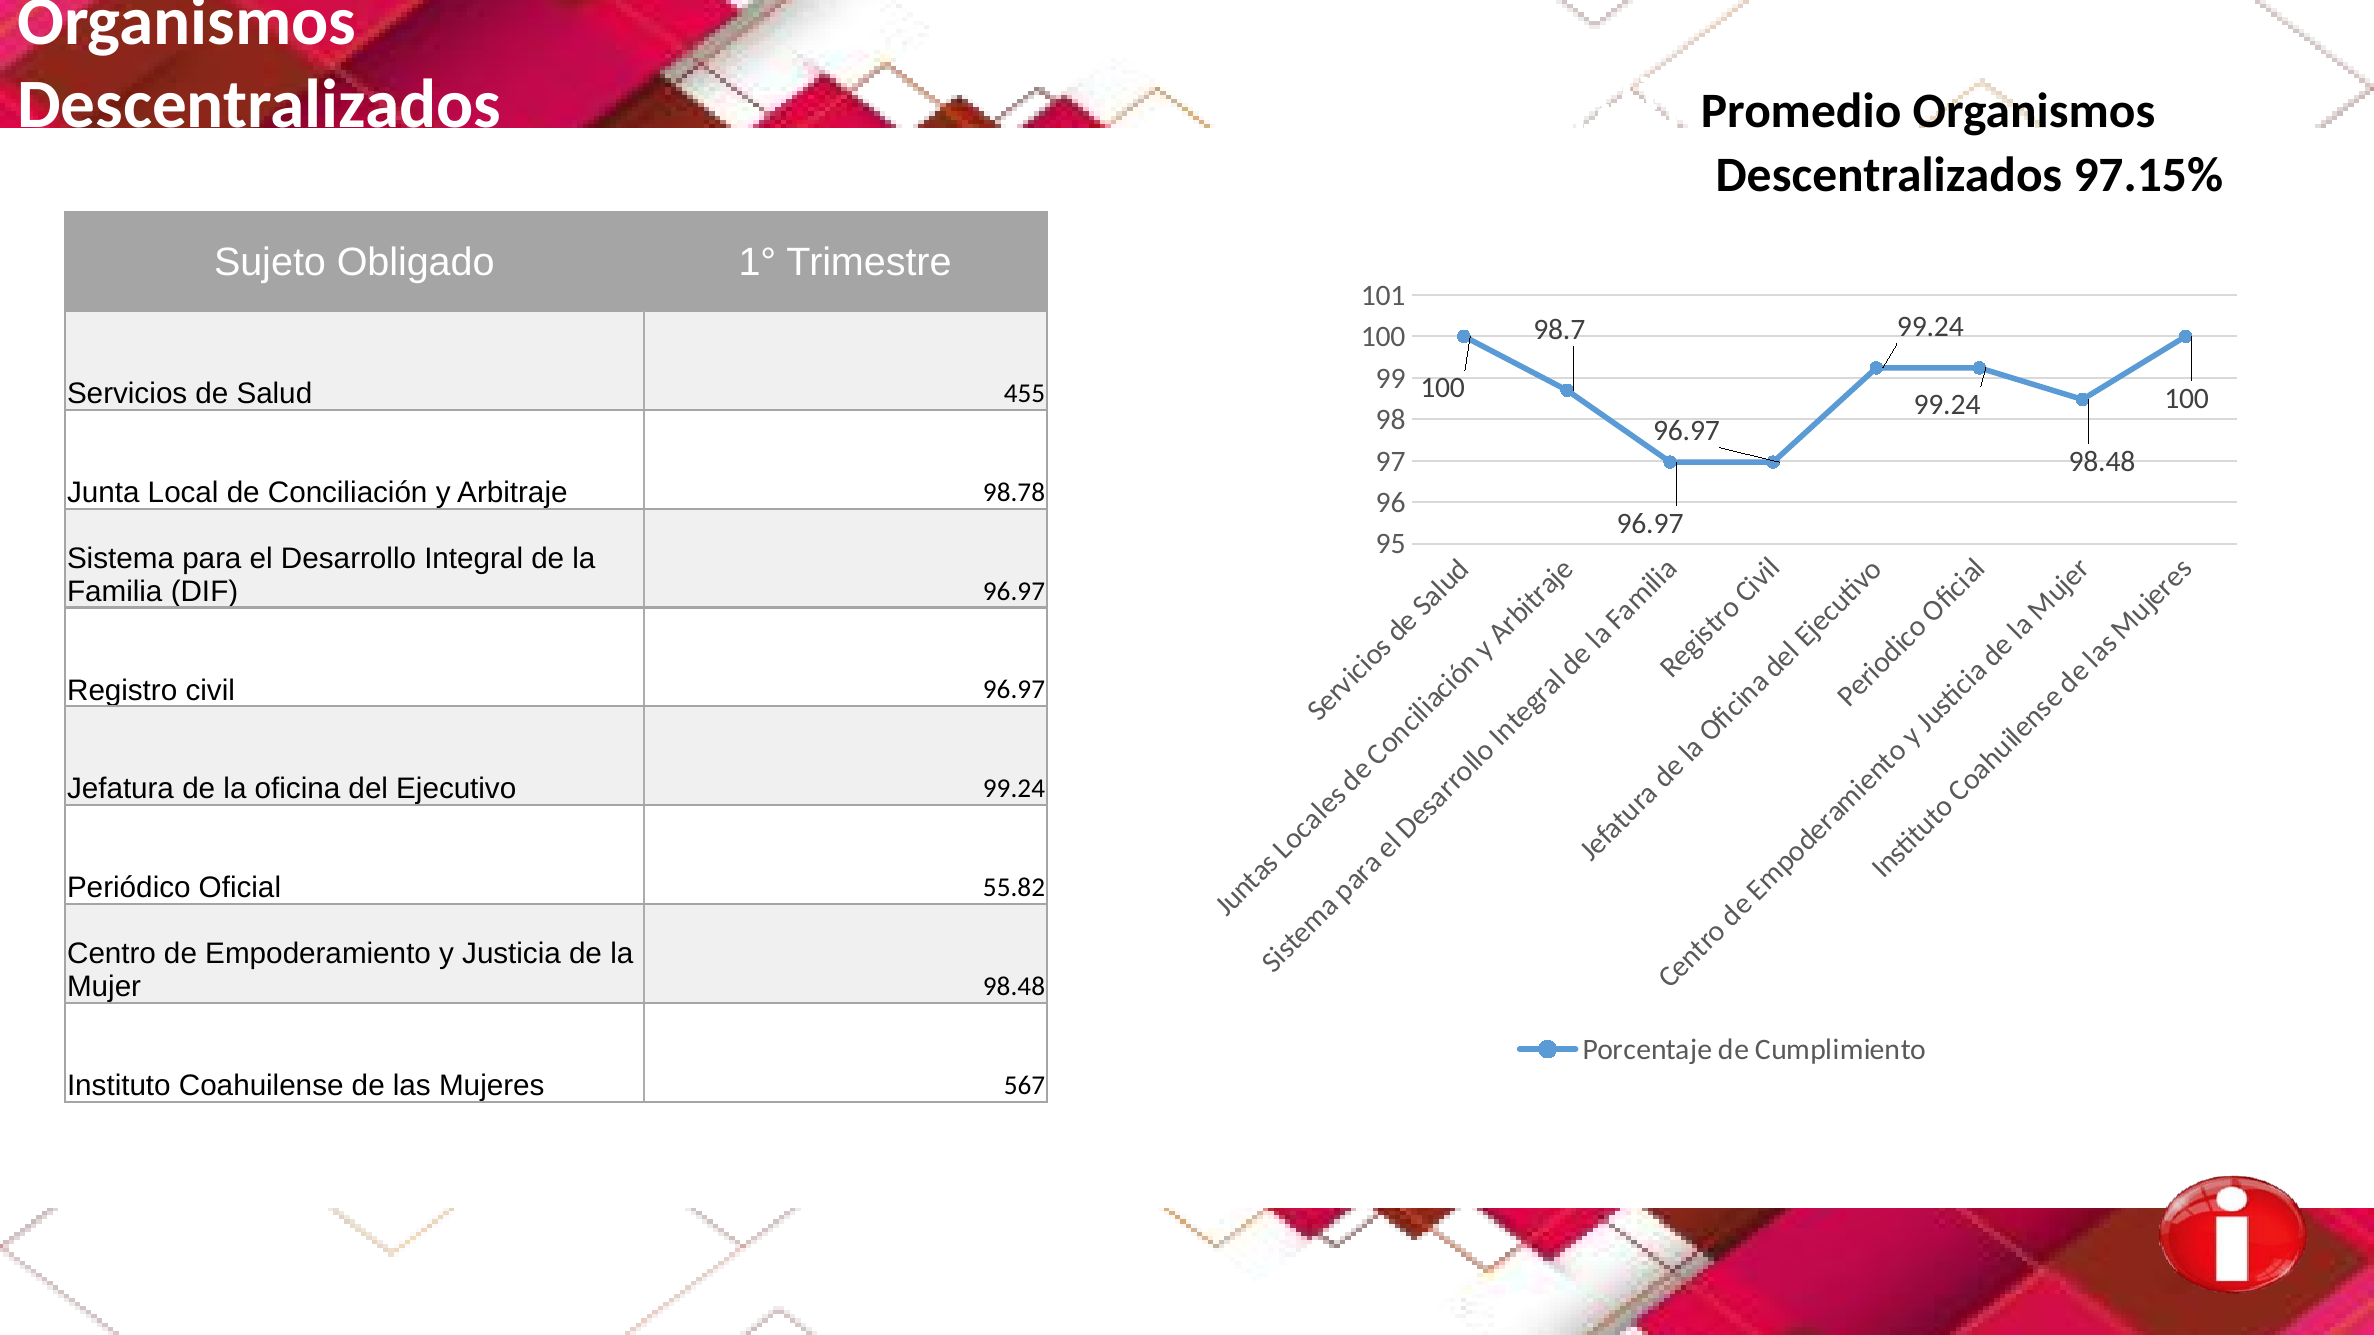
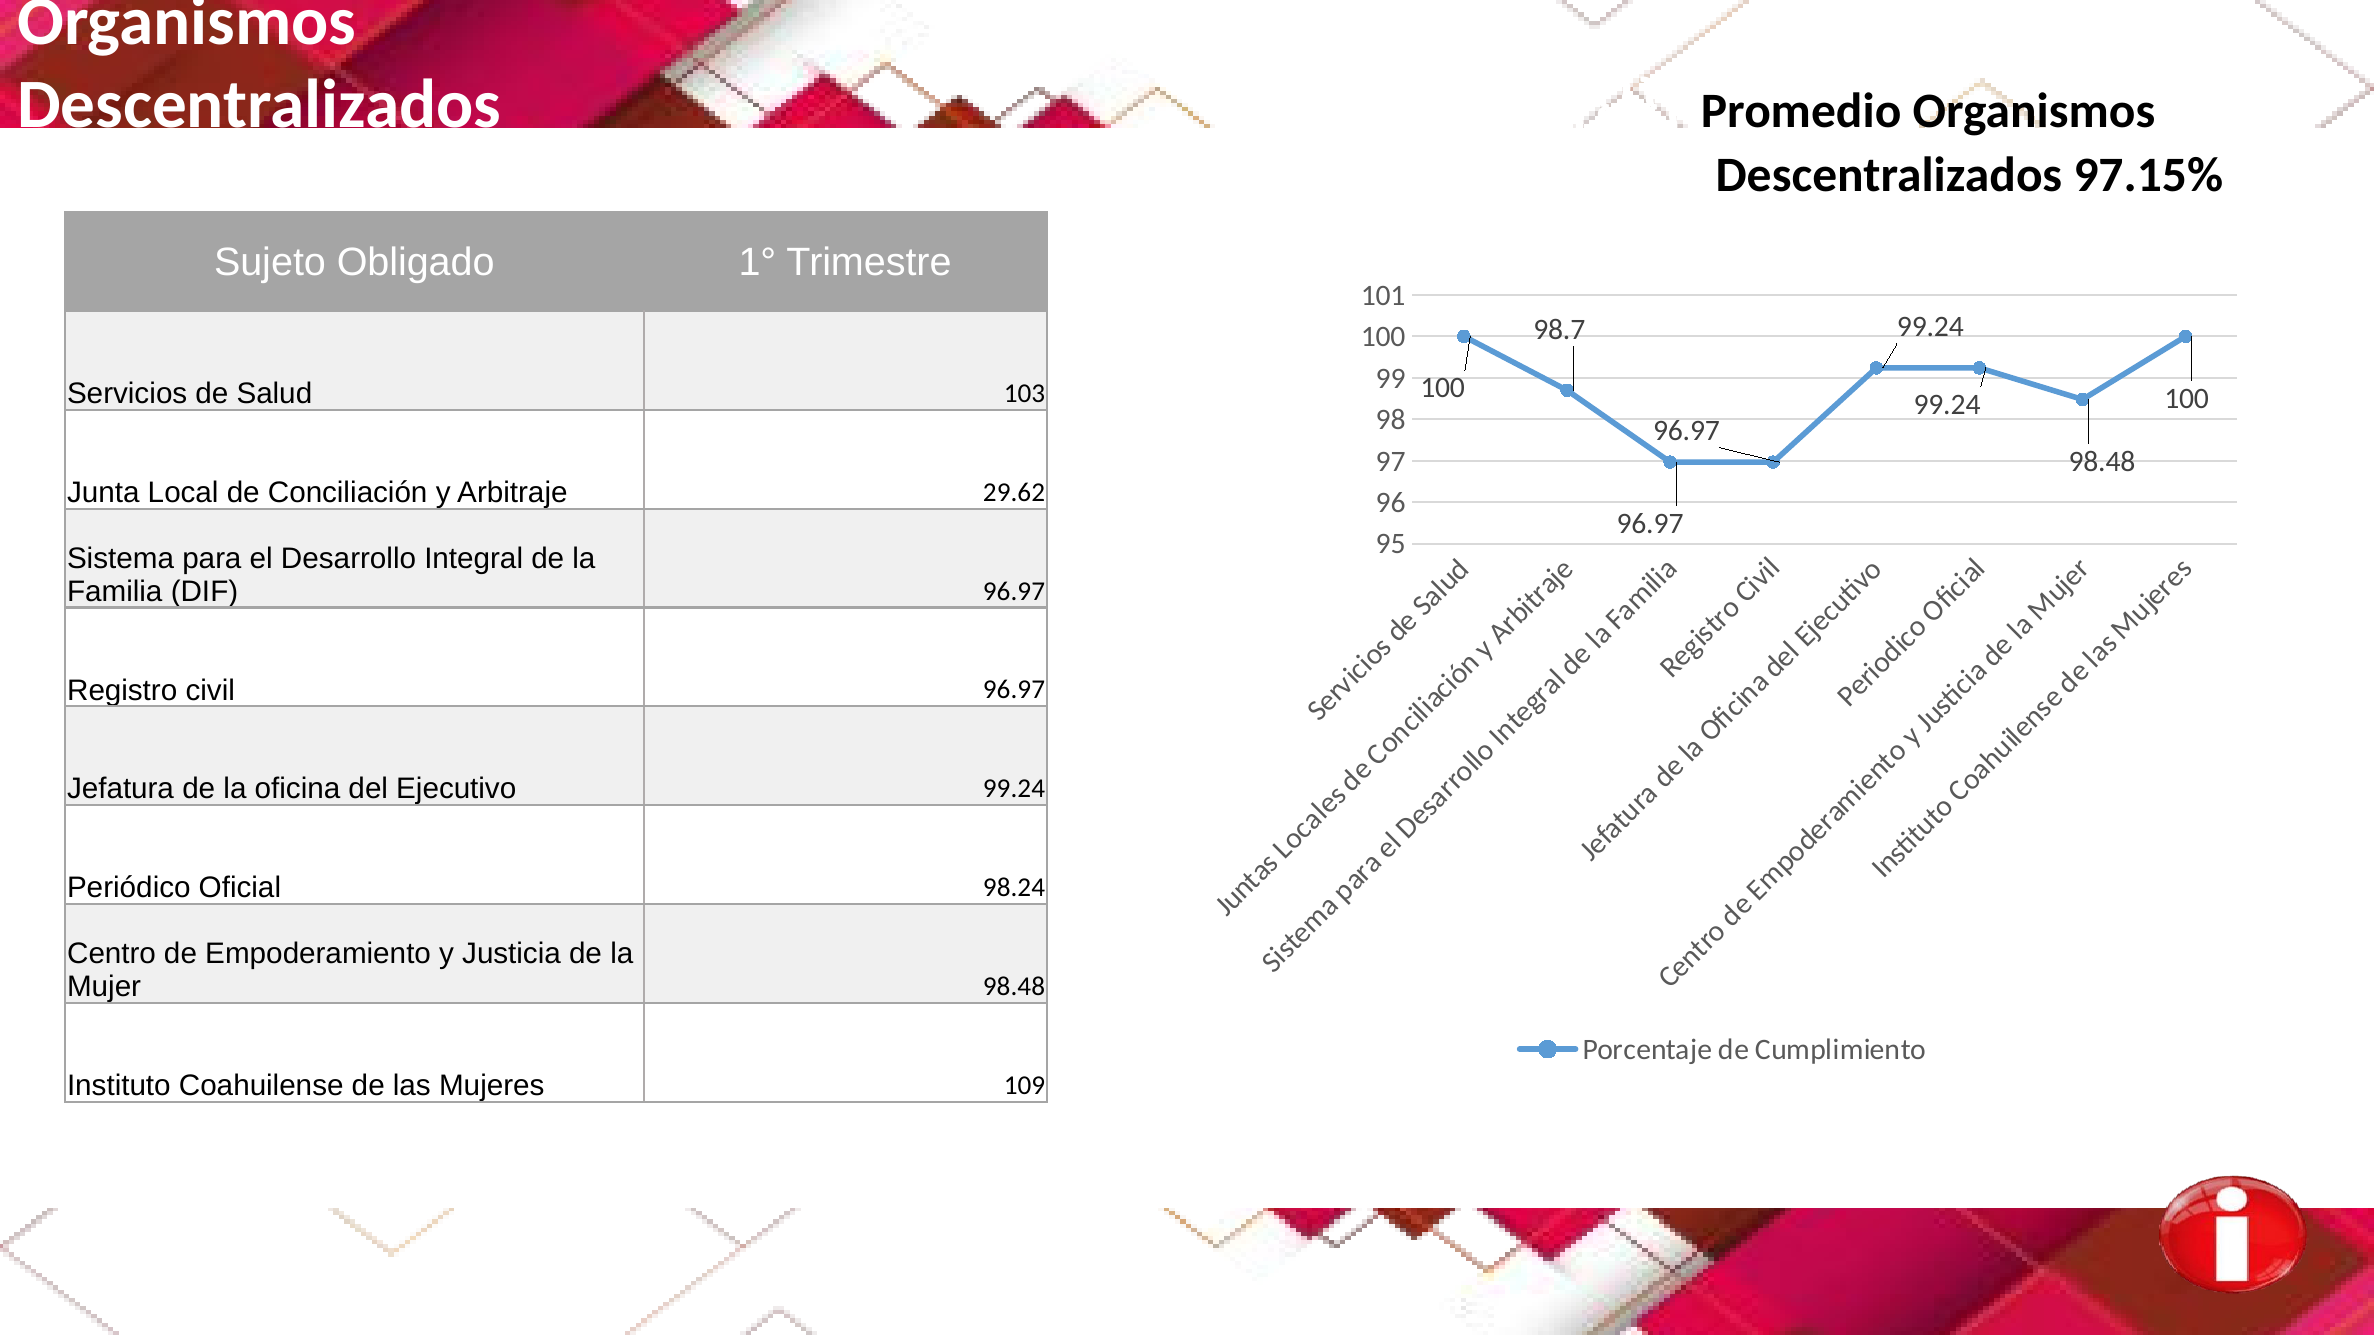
455: 455 -> 103 (1024, 394)
98.78: 98.78 -> 29.62 (1014, 492)
55.82: 55.82 -> 98.24 (1014, 888)
567: 567 -> 109 (1024, 1085)
